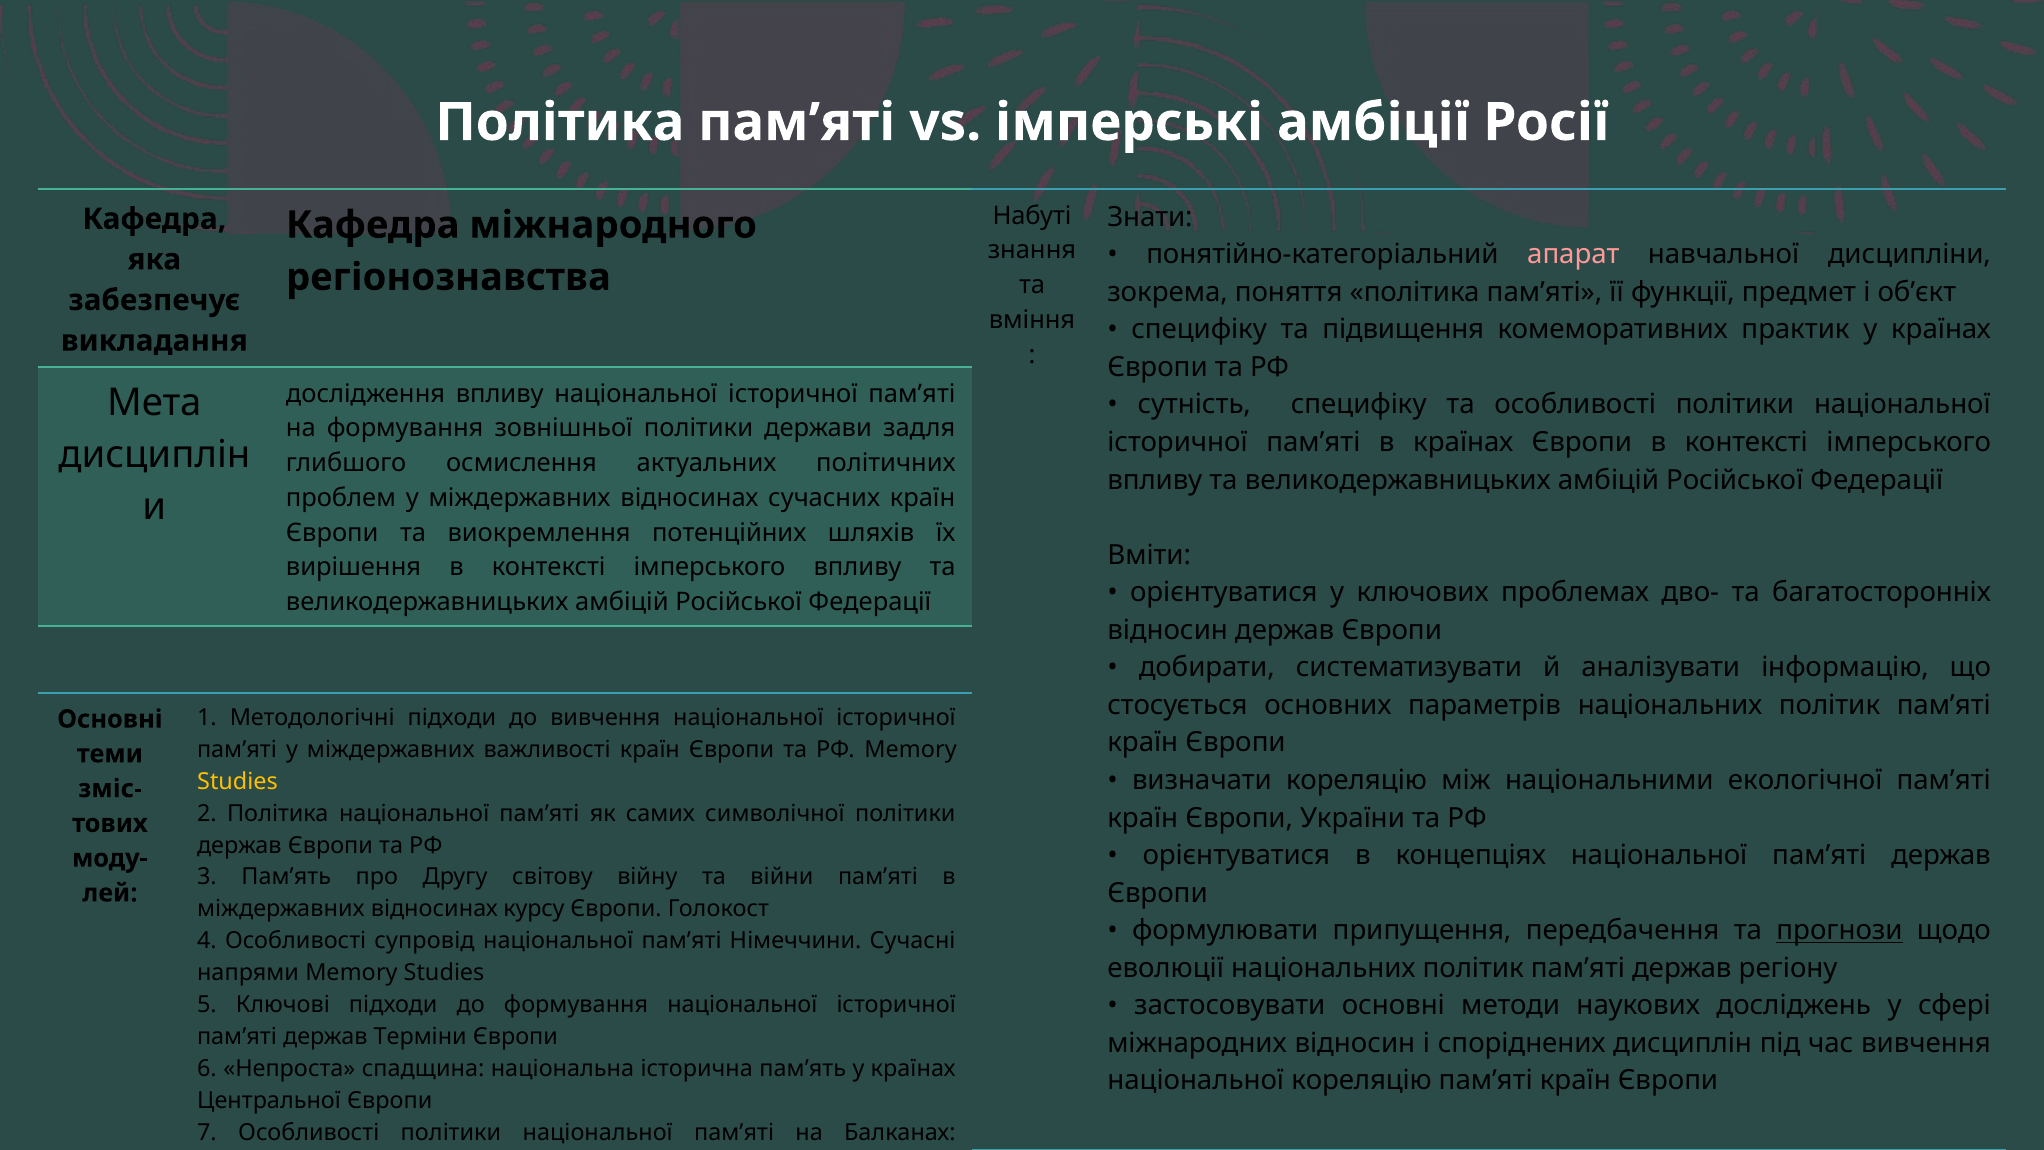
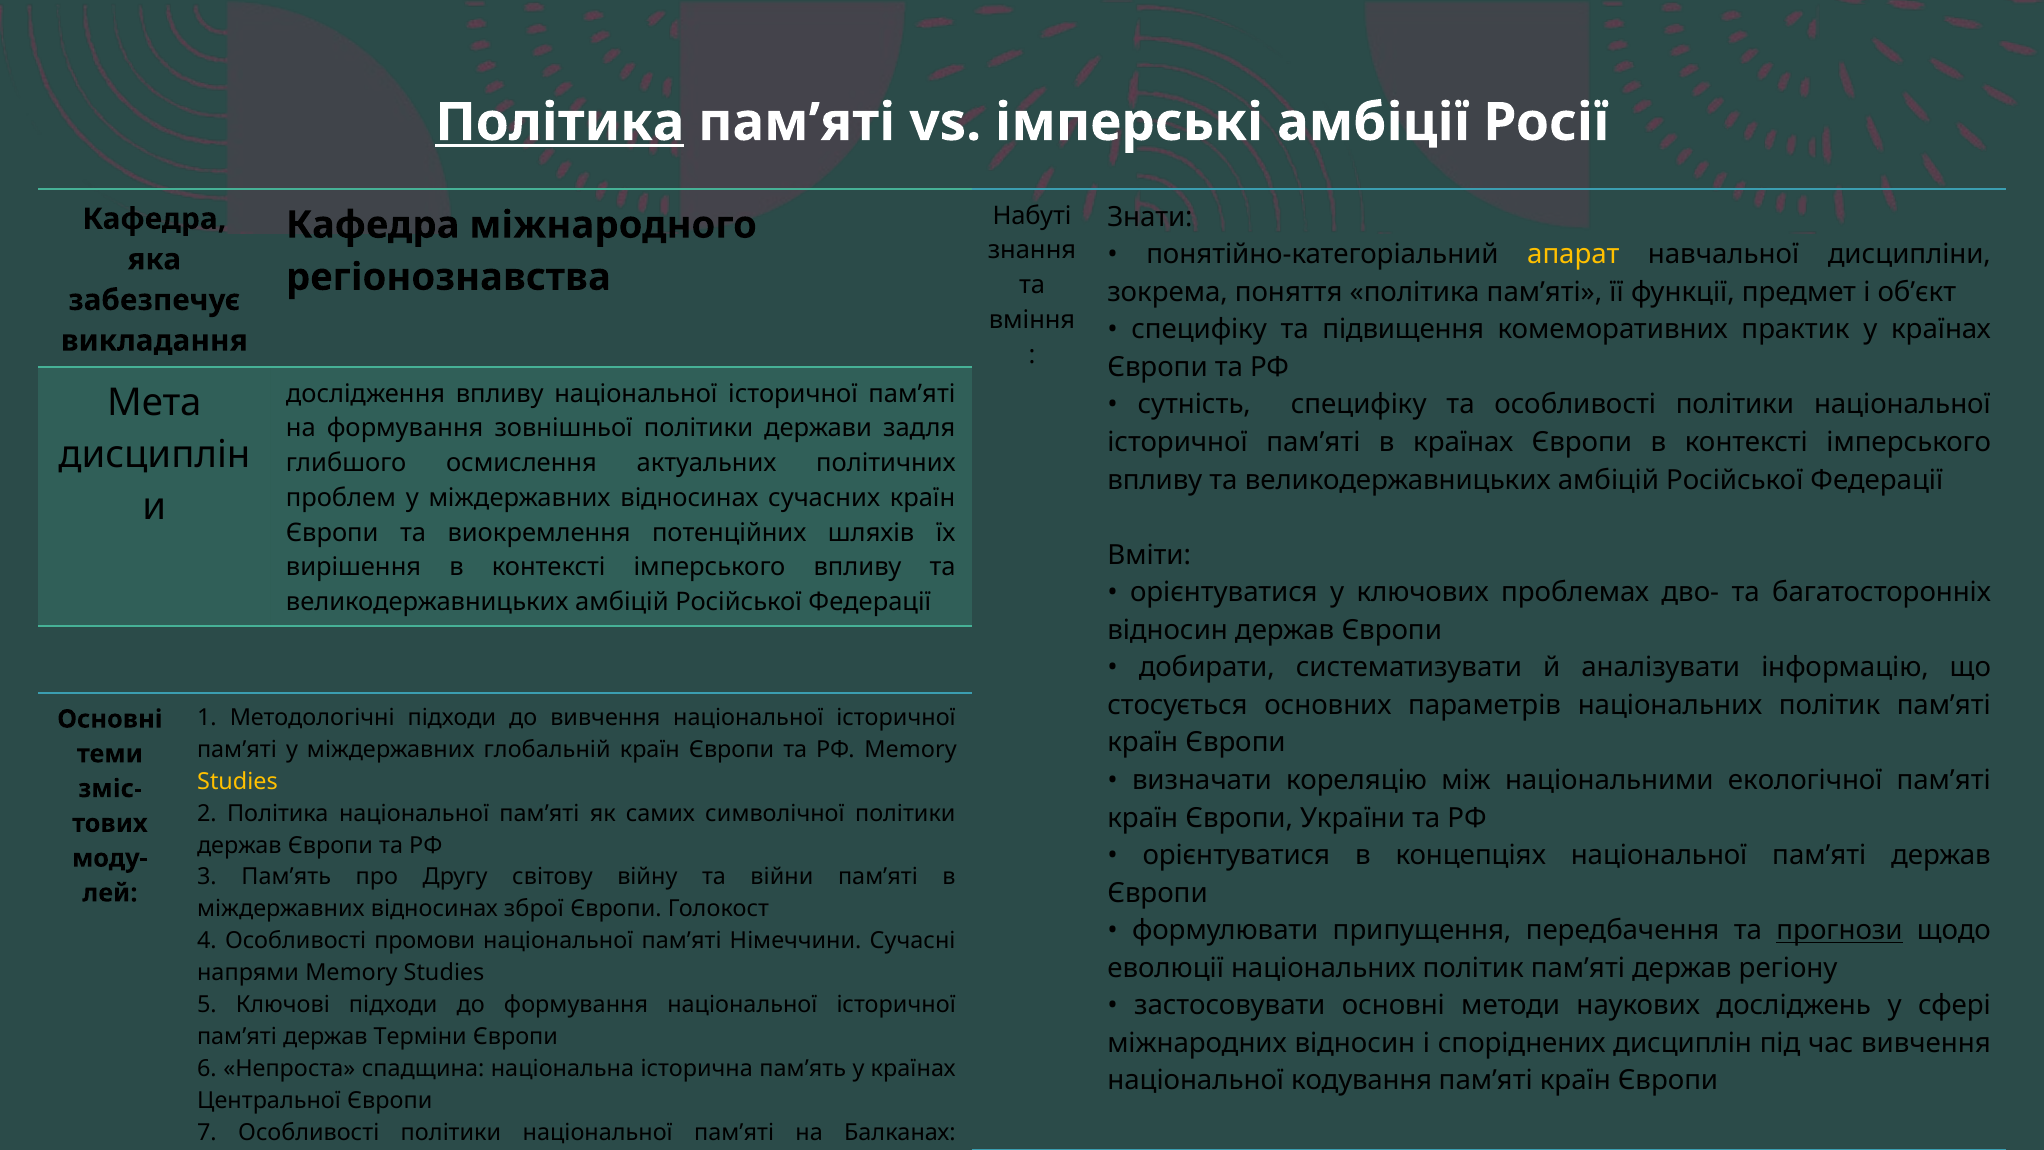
Політика underline: none -> present (560, 122)
апарат colour: pink -> yellow (1573, 255)
важливості: важливості -> глобальній (547, 749)
курсу: курсу -> зброї (534, 909)
супровід: супровід -> промови (425, 941)
національної кореляцію: кореляцію -> кодування (1362, 1080)
